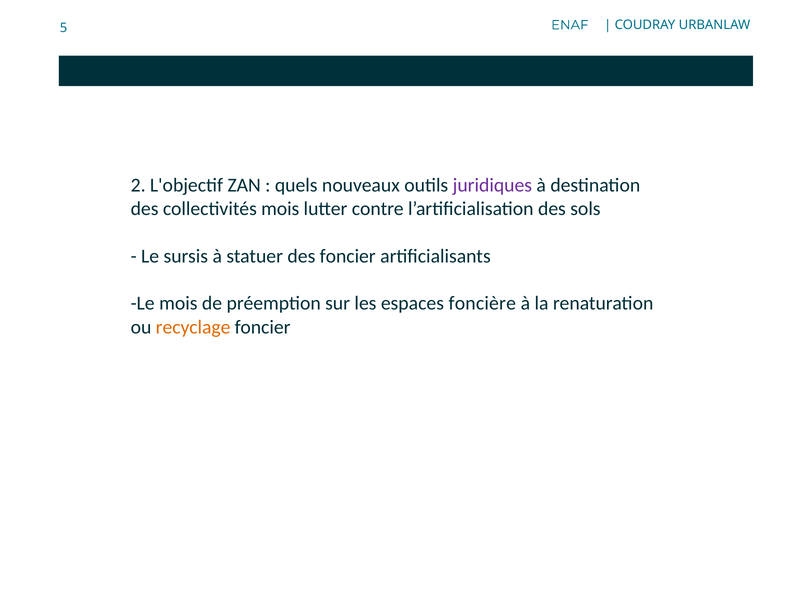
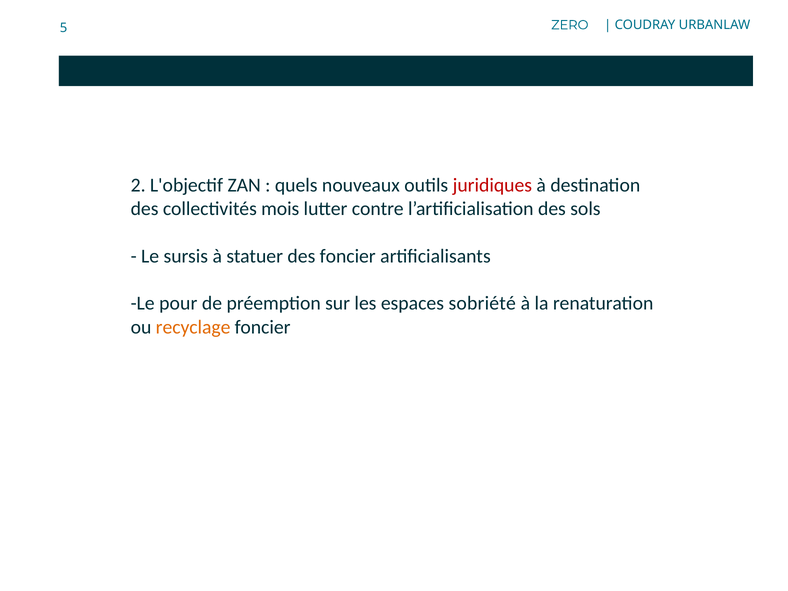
ENAF: ENAF -> ZERO (570, 25)
juridiques colour: purple -> red (492, 185)
Le mois: mois -> pour (178, 303)
foncière: foncière -> sobriété (482, 303)
